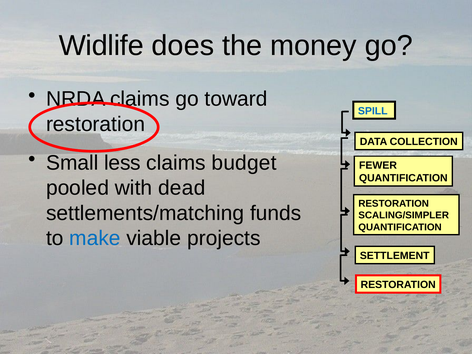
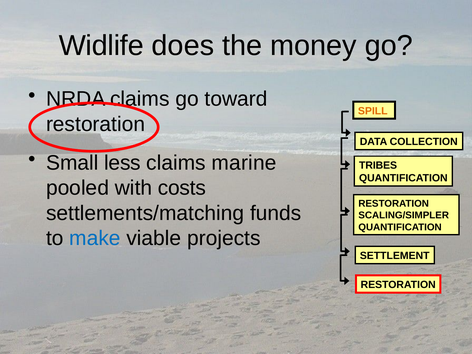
SPILL colour: blue -> orange (373, 111)
budget: budget -> marine (244, 163)
FEWER: FEWER -> TRIBES (378, 166)
dead: dead -> costs (182, 188)
